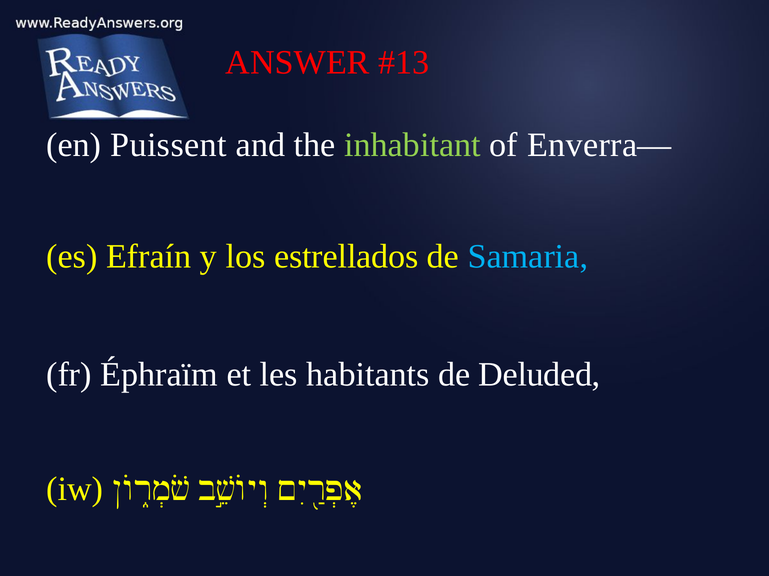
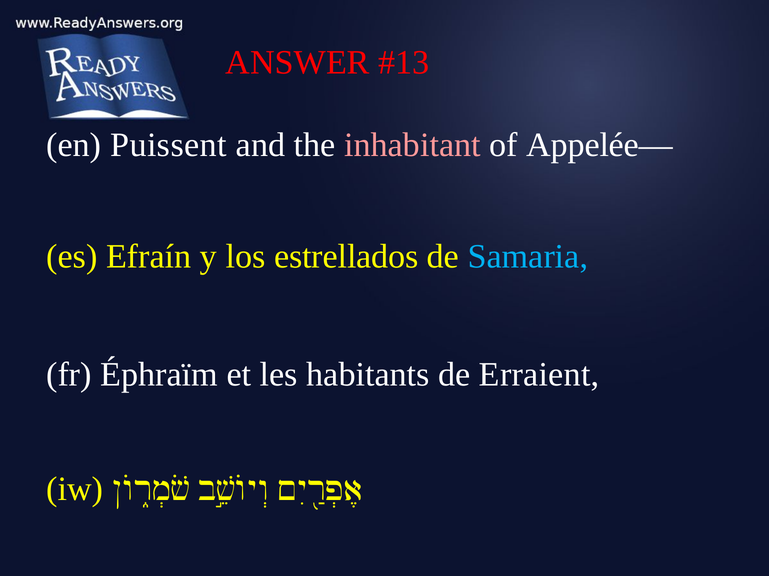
inhabitant colour: light green -> pink (412, 145)
Enverra—: Enverra— -> Appelée— (600, 145)
Deluded: Deluded -> Erraient (539, 375)
